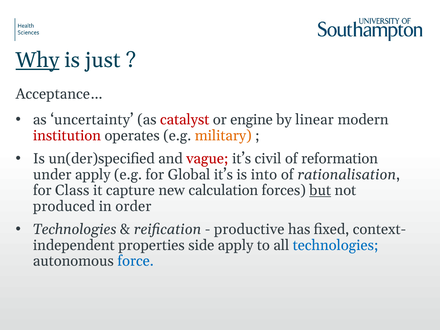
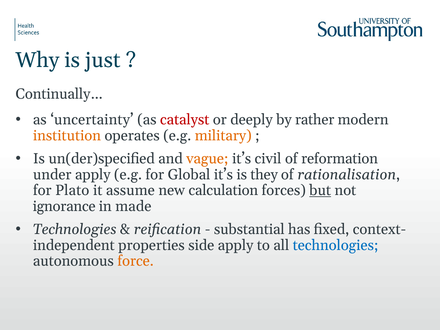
Why underline: present -> none (37, 60)
Acceptance…: Acceptance… -> Continually… (59, 94)
engine: engine -> deeply (251, 120)
linear: linear -> rather (315, 120)
institution colour: red -> orange (67, 136)
vague colour: red -> orange (207, 159)
into: into -> they (264, 175)
Class: Class -> Plato (72, 190)
capture: capture -> assume (130, 190)
produced: produced -> ignorance (64, 206)
order: order -> made (133, 206)
productive: productive -> substantial (249, 229)
force colour: blue -> orange (136, 261)
